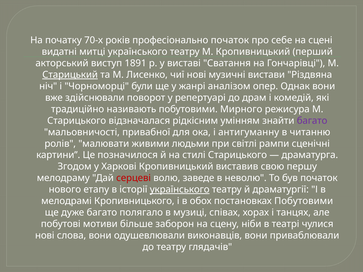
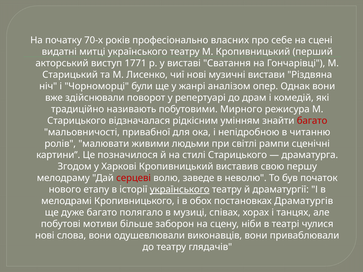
професіонально початок: початок -> власних (230, 40)
1891: 1891 -> 1771 (135, 63)
Старицький underline: present -> none (70, 75)
багато colour: purple -> red (312, 121)
антигуманну: антигуманну -> непідробною (249, 132)
постановках Побутовими: Побутовими -> Драматургів (304, 201)
